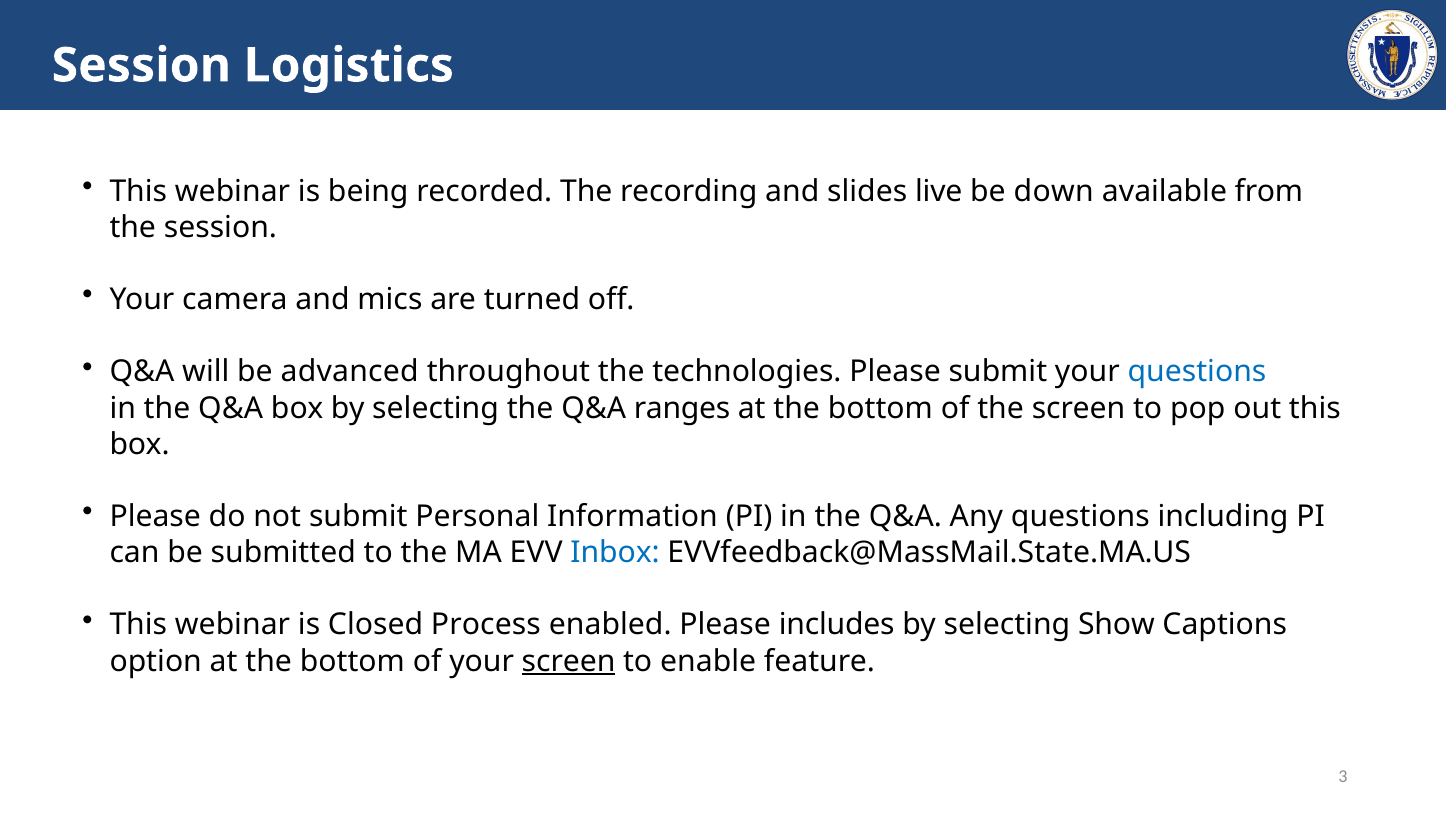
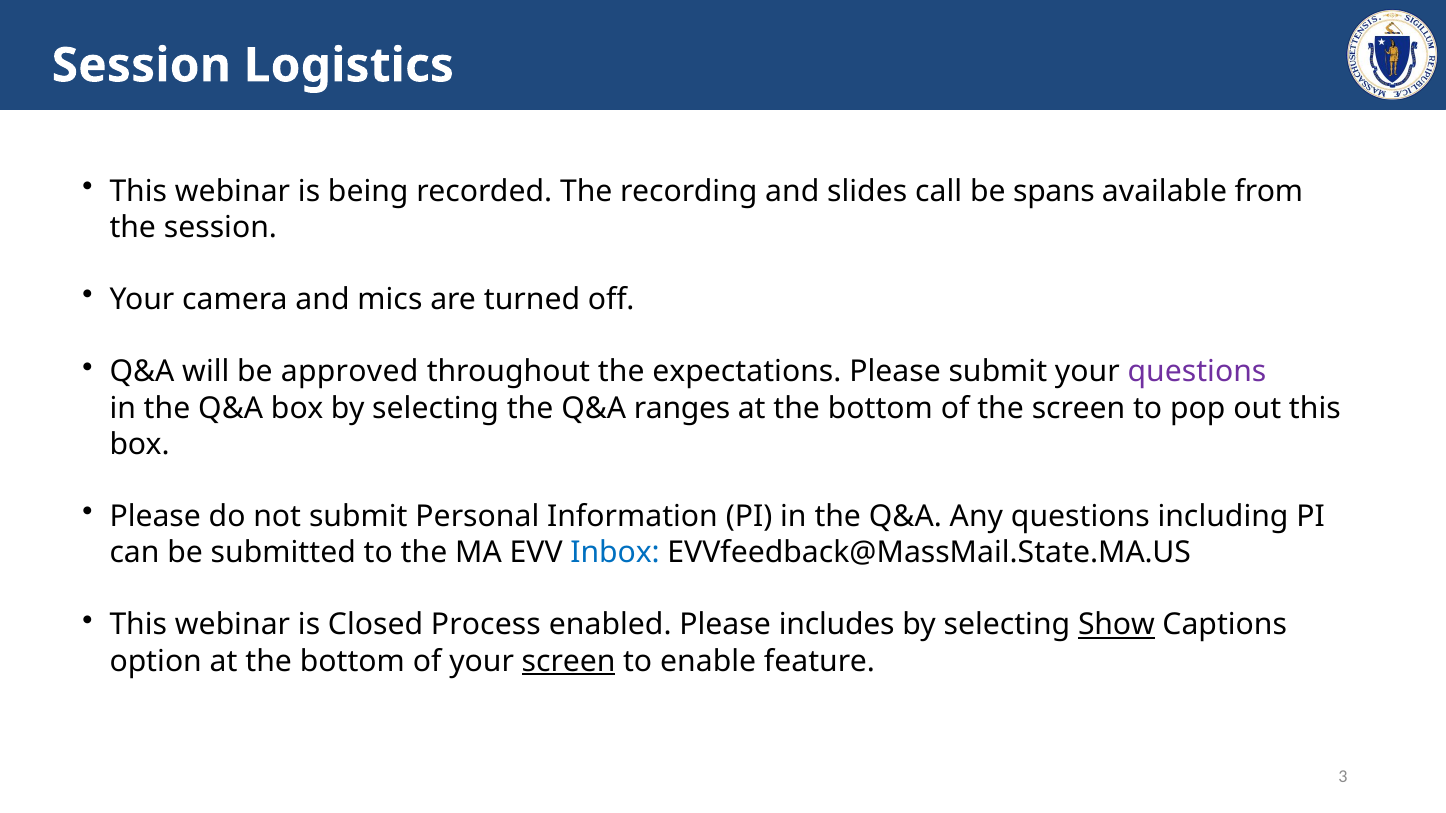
live: live -> call (939, 191)
down: down -> spans (1054, 191)
advanced: advanced -> approved (350, 372)
technologies: technologies -> expectations (747, 372)
questions colour: blue -> purple (1197, 372)
Show underline: none -> present (1116, 625)
